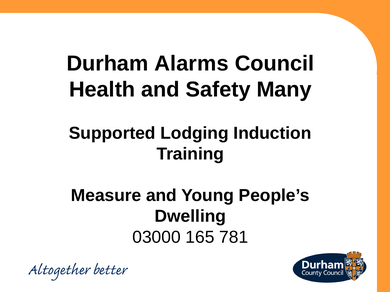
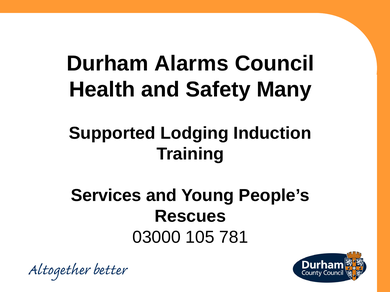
Measure: Measure -> Services (106, 196)
Dwelling: Dwelling -> Rescues (190, 217)
165: 165 -> 105 (200, 237)
